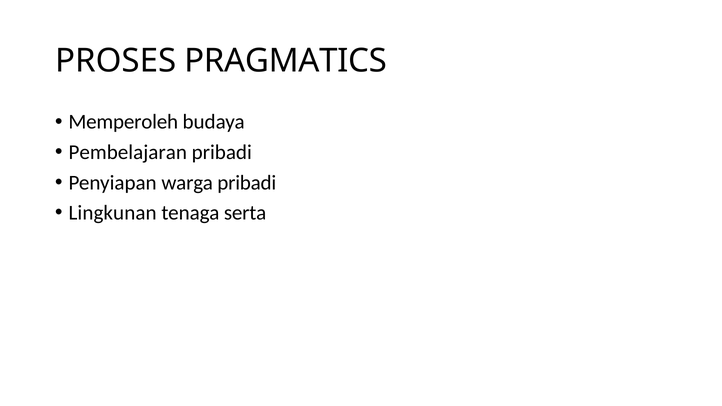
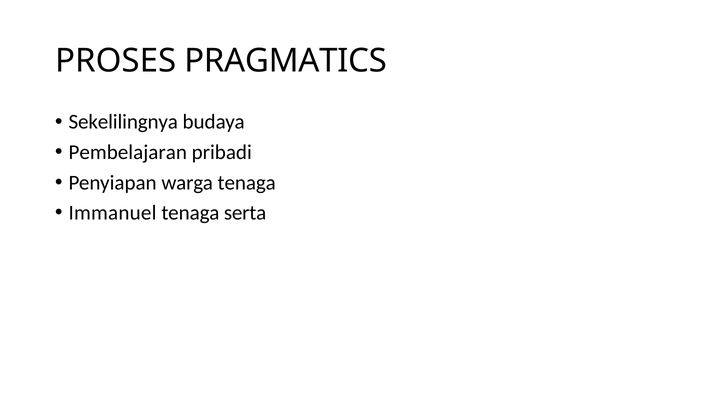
Memperoleh: Memperoleh -> Sekelilingnya (123, 122)
warga pribadi: pribadi -> tenaga (247, 183)
Lingkunan: Lingkunan -> Immanuel (113, 213)
